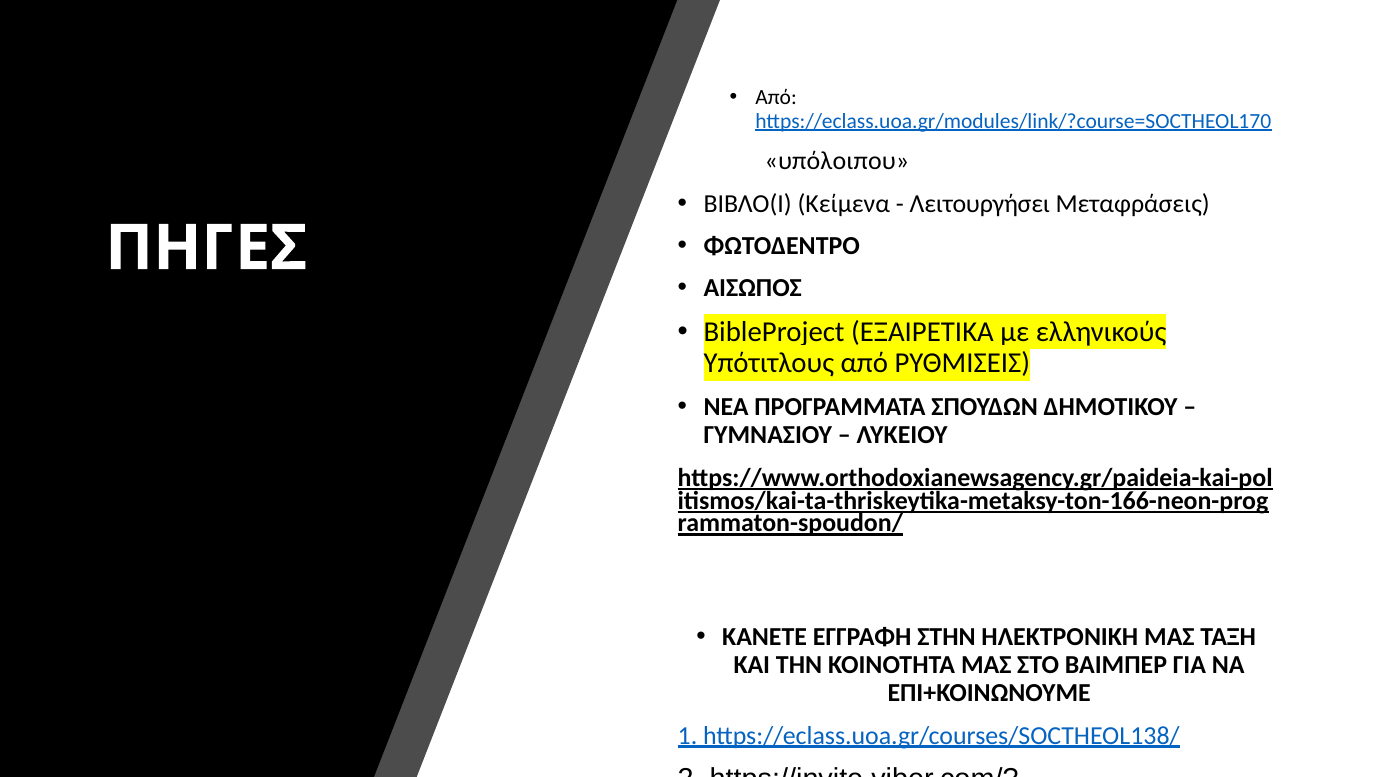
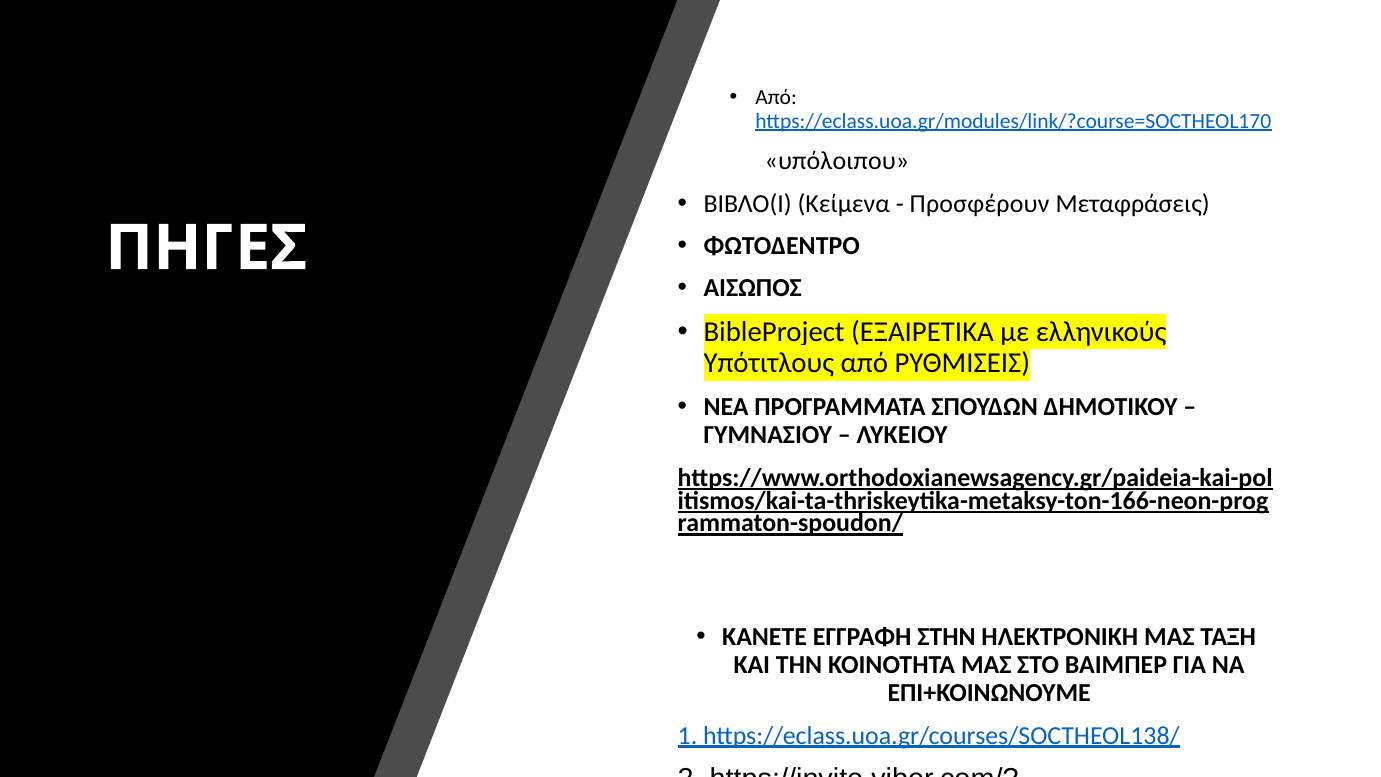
Λειτουργήσει: Λειτουργήσει -> Προσφέρουν (980, 203)
